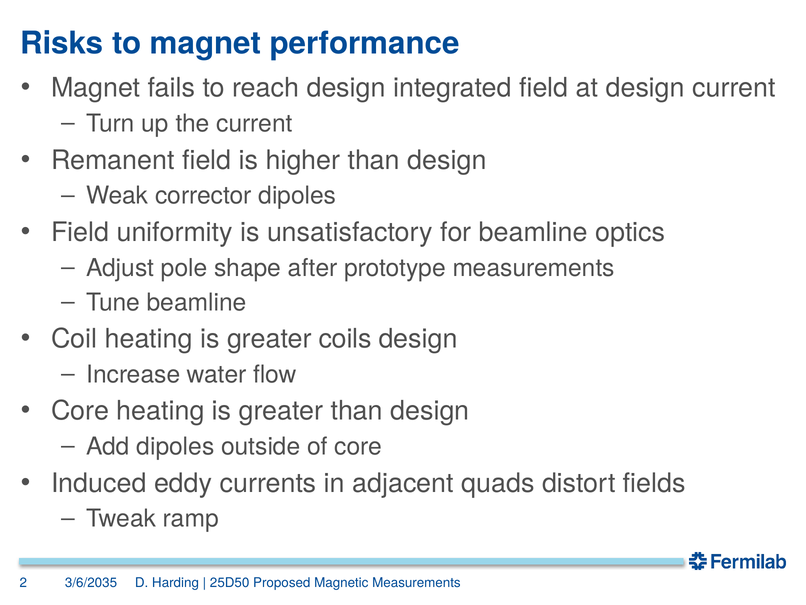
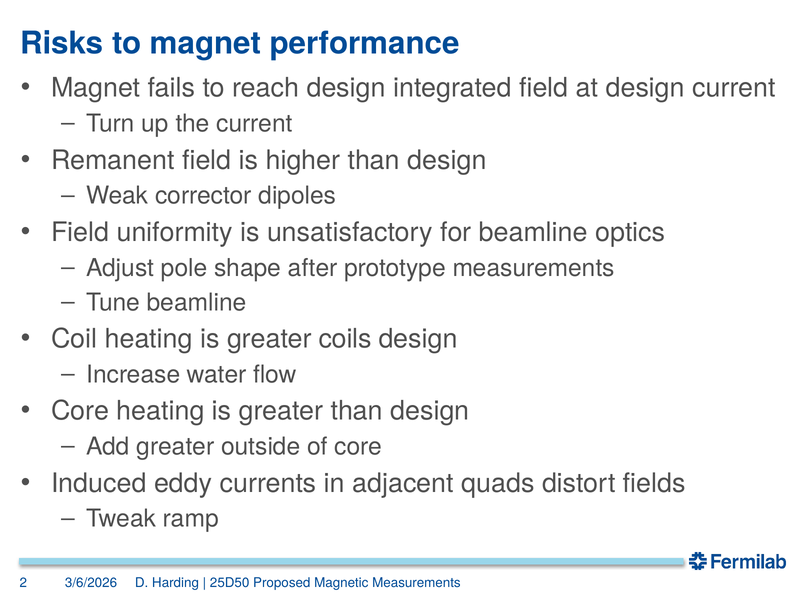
Add dipoles: dipoles -> greater (175, 446)
3/6/2035: 3/6/2035 -> 3/6/2026 (91, 582)
